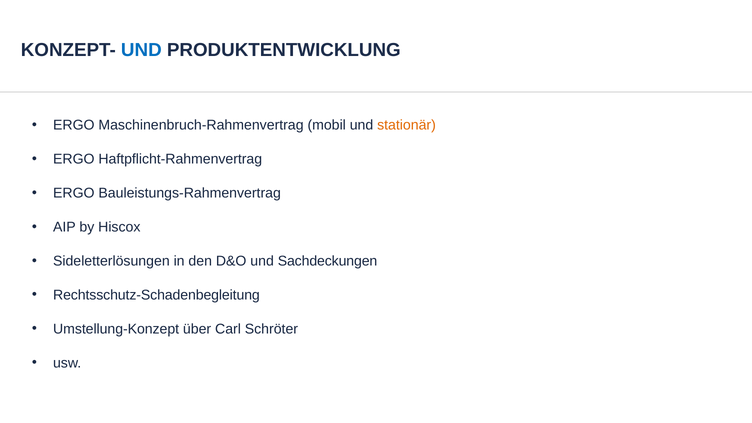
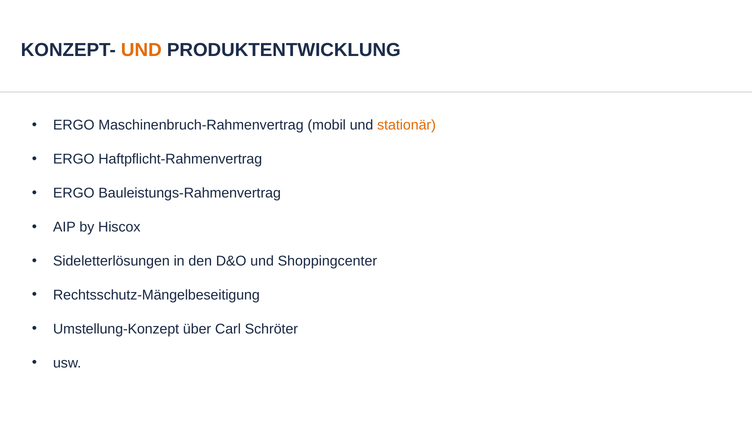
UND colour: blue -> orange (141, 50)
Sachdeckungen: Sachdeckungen -> Shoppingcenter (327, 261)
Rechtsschutz-Schadenbegleitung: Rechtsschutz-Schadenbegleitung -> Rechtsschutz-Mängelbeseitigung (156, 295)
